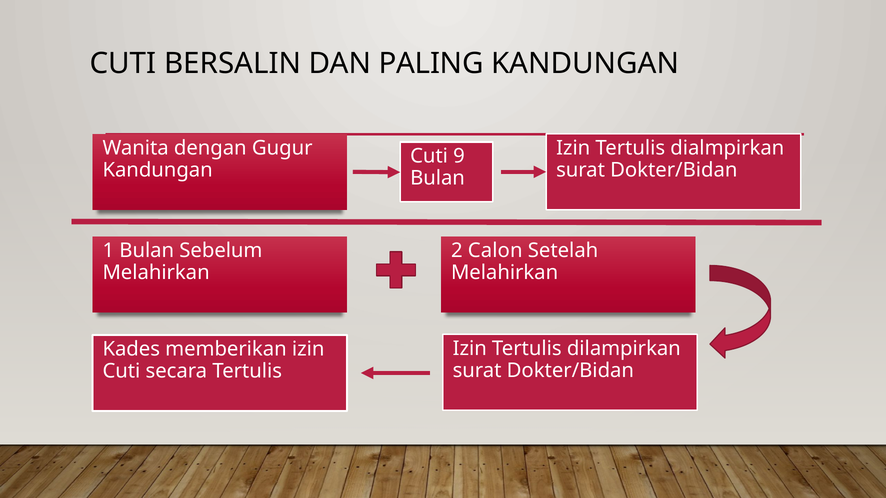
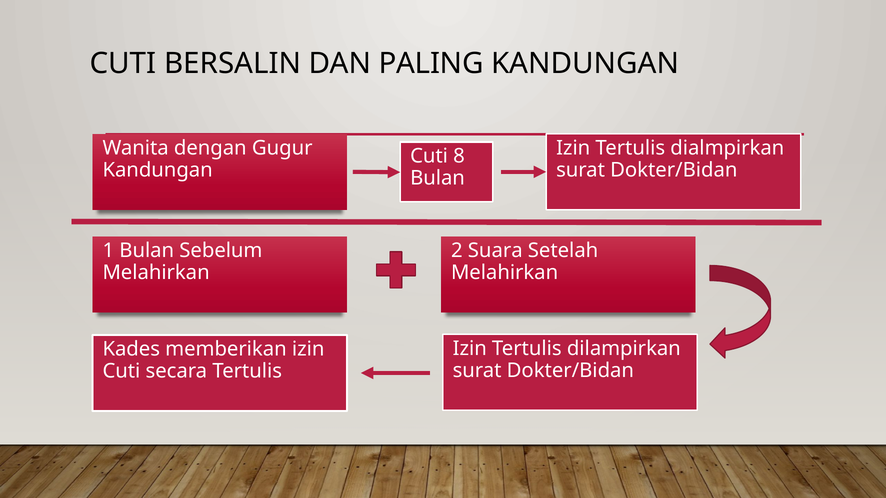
9: 9 -> 8 (459, 156)
Calon: Calon -> Suara (495, 251)
